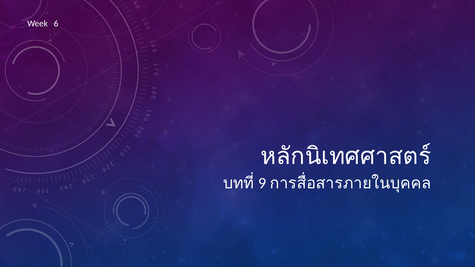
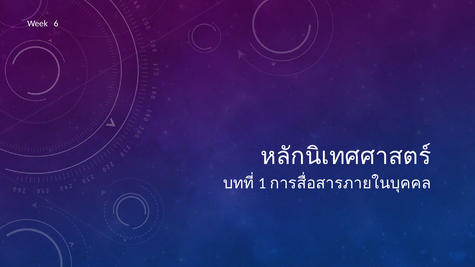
9: 9 -> 1 (262, 183)
